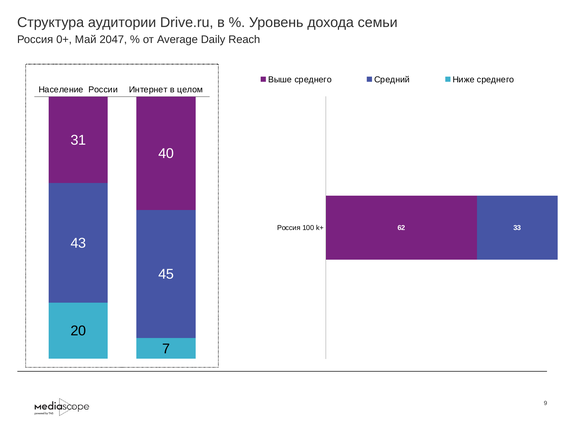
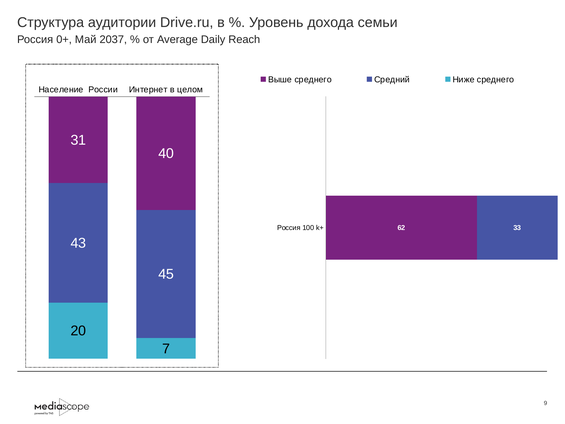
2047: 2047 -> 2037 (113, 40)
